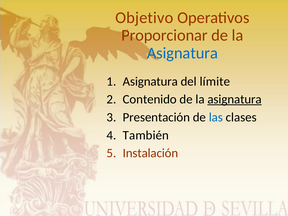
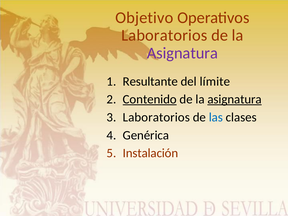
Proporcionar: Proporcionar -> Laboratorios (164, 35)
Asignatura colour: blue -> purple (182, 53)
Asignatura: Asignatura -> Resultante (150, 81)
Contenido underline: none -> present (150, 99)
Presentación: Presentación -> Laboratorios (156, 117)
También: También -> Genérica (146, 135)
